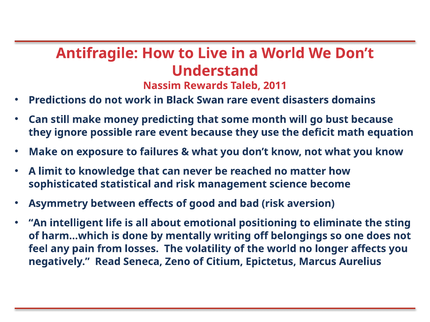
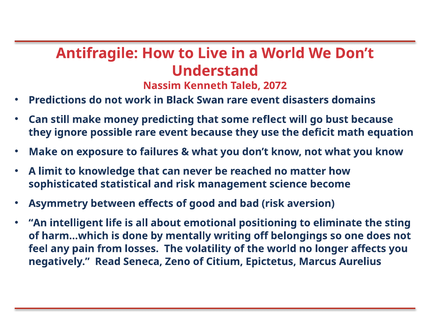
Rewards: Rewards -> Kenneth (206, 86)
2011: 2011 -> 2072 (275, 86)
month: month -> reflect (269, 119)
